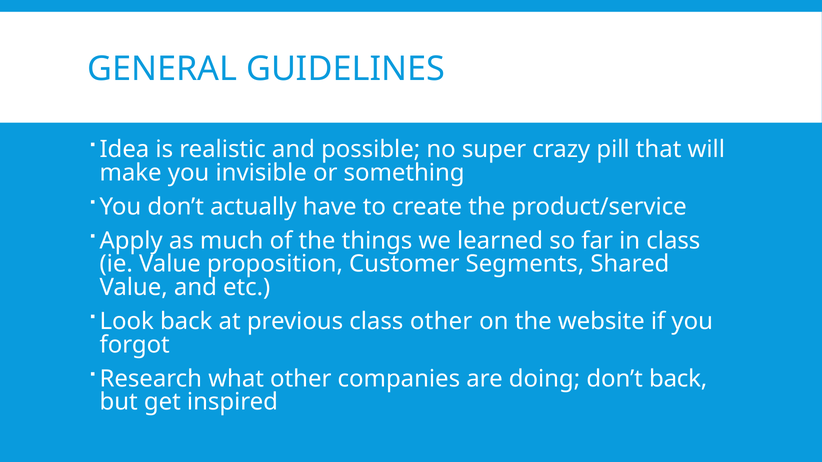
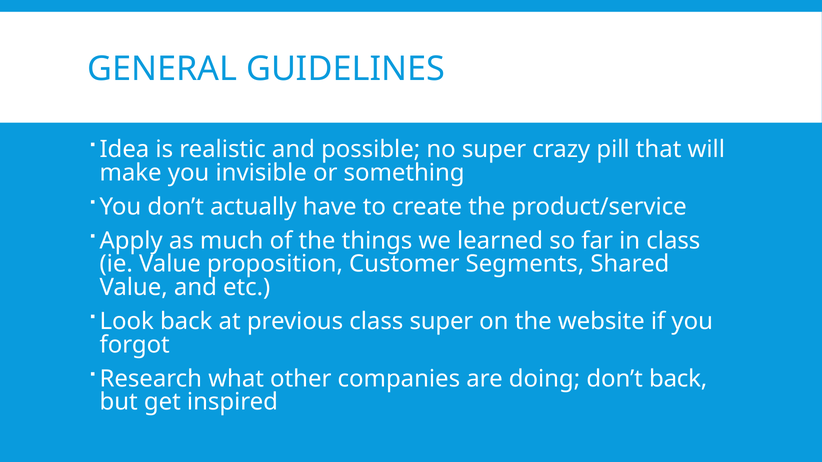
class other: other -> super (441, 322)
